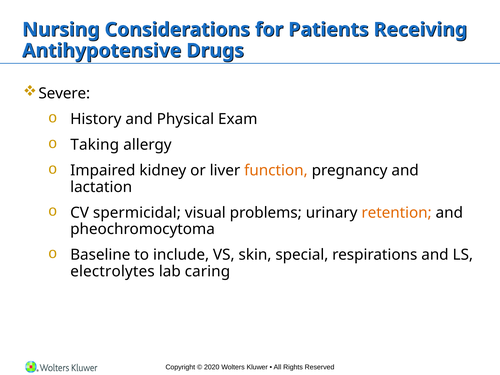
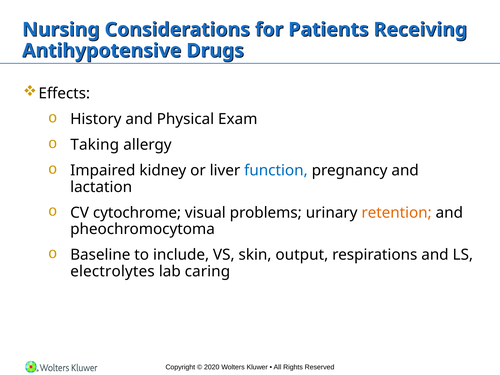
Severe: Severe -> Effects (64, 93)
function colour: orange -> blue (276, 170)
spermicidal: spermicidal -> cytochrome (137, 213)
special: special -> output (302, 255)
